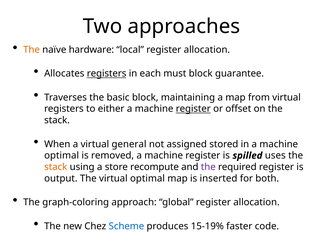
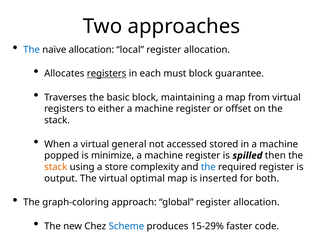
The colour: orange -> blue (32, 50)
naïve hardware: hardware -> allocation (91, 50)
register underline: present -> none (193, 109)
assigned: assigned -> accessed (187, 144)
optimal: optimal -> popped (62, 156)
removed: removed -> minimize (113, 156)
uses: uses -> then (275, 156)
recompute: recompute -> complexity (155, 167)
the colour: purple -> blue (208, 167)
15-19%: 15-19% -> 15-29% (207, 226)
